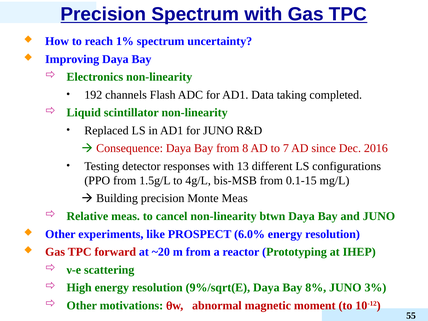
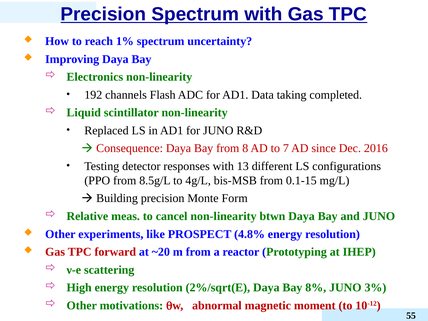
1.5g/L: 1.5g/L -> 8.5g/L (155, 181)
Monte Meas: Meas -> Form (235, 198)
6.0%: 6.0% -> 4.8% (249, 234)
9%/sqrt(E: 9%/sqrt(E -> 2%/sqrt(E (218, 288)
